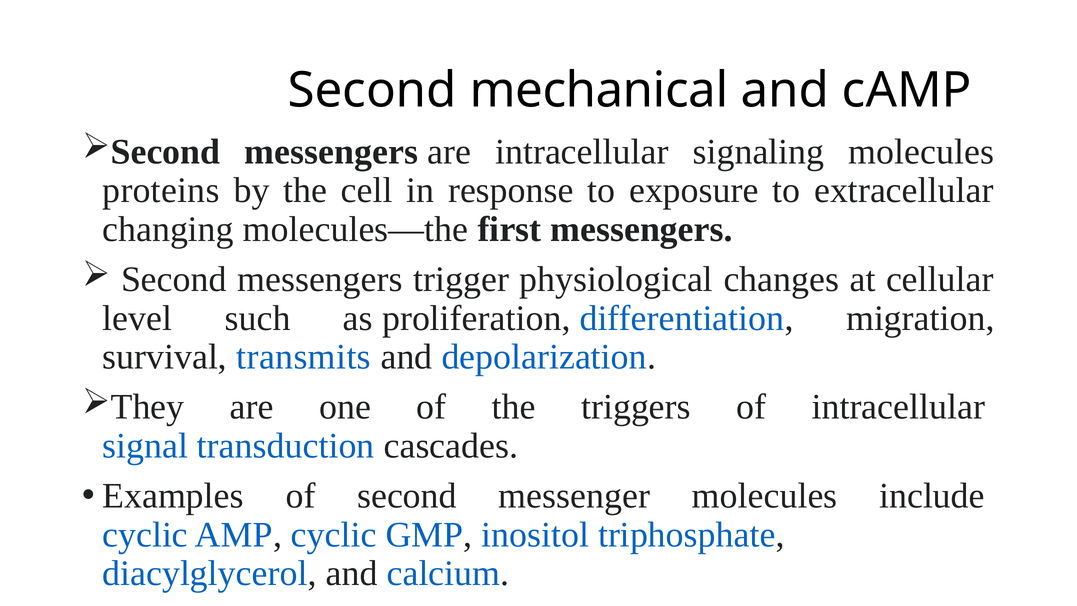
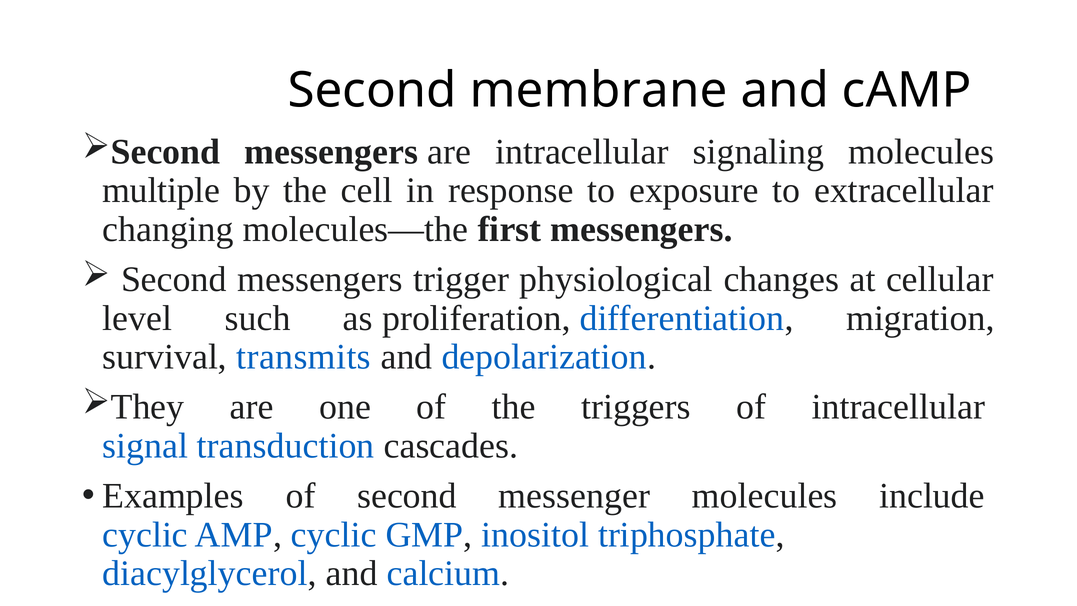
mechanical: mechanical -> membrane (599, 90)
proteins: proteins -> multiple (161, 191)
